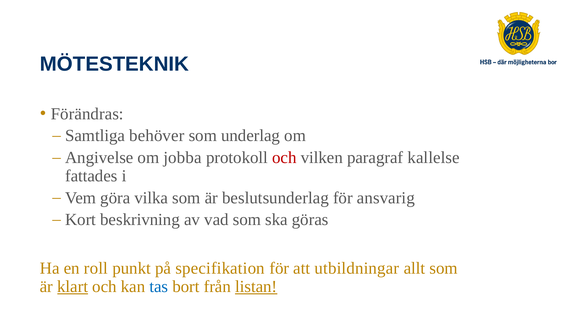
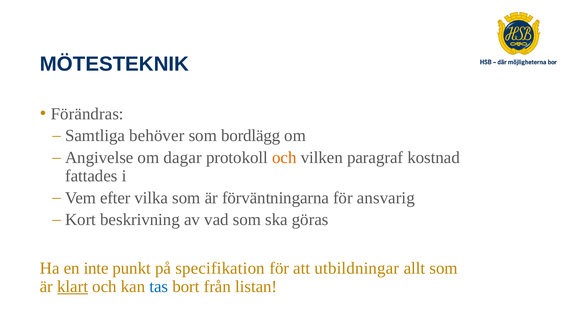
underlag: underlag -> bordlägg (251, 136)
jobba: jobba -> dagar (183, 158)
och colour: red -> orange (284, 158)
kallelse: kallelse -> kostnad (434, 158)
göra: göra -> efter (115, 198)
beslutsunderlag: beslutsunderlag -> förväntningarna (275, 198)
roll: roll -> inte (96, 268)
listan underline: present -> none (256, 287)
